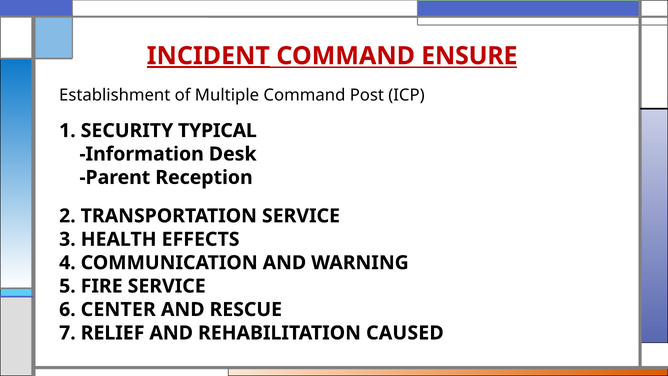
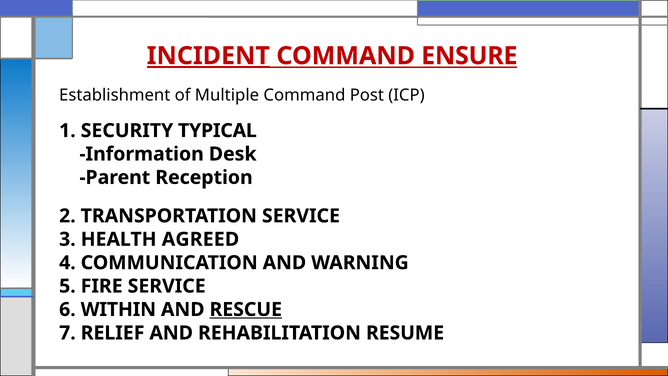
EFFECTS: EFFECTS -> AGREED (200, 239)
CENTER: CENTER -> WITHIN (118, 309)
RESCUE underline: none -> present (246, 309)
CAUSED: CAUSED -> RESUME (405, 333)
